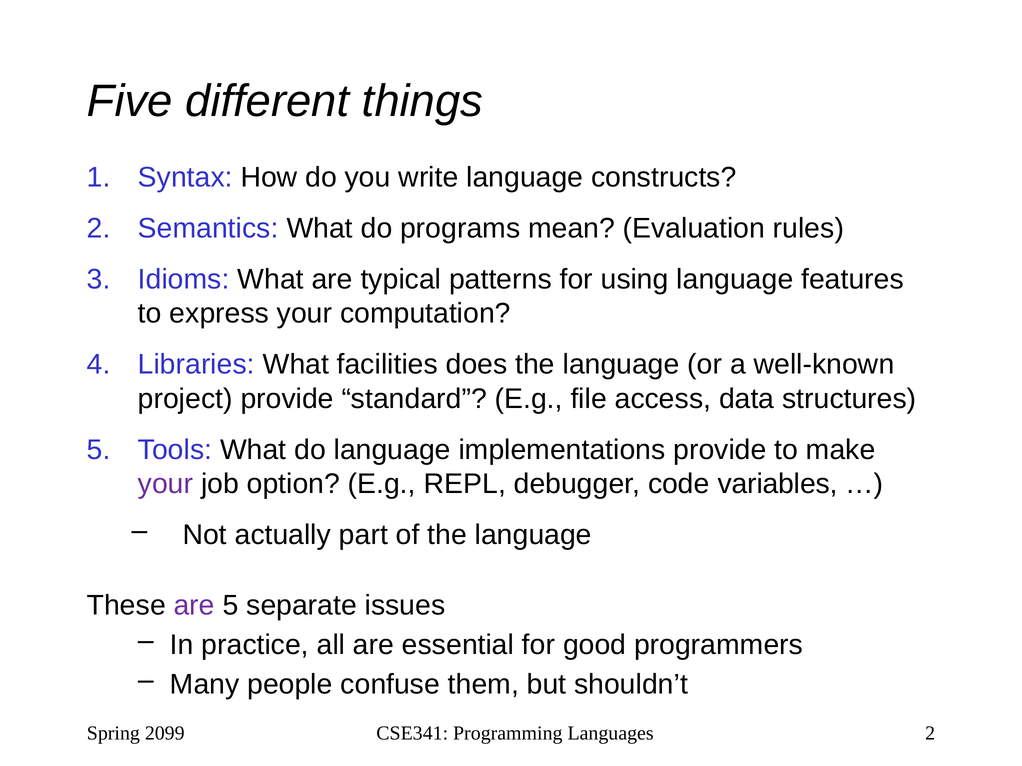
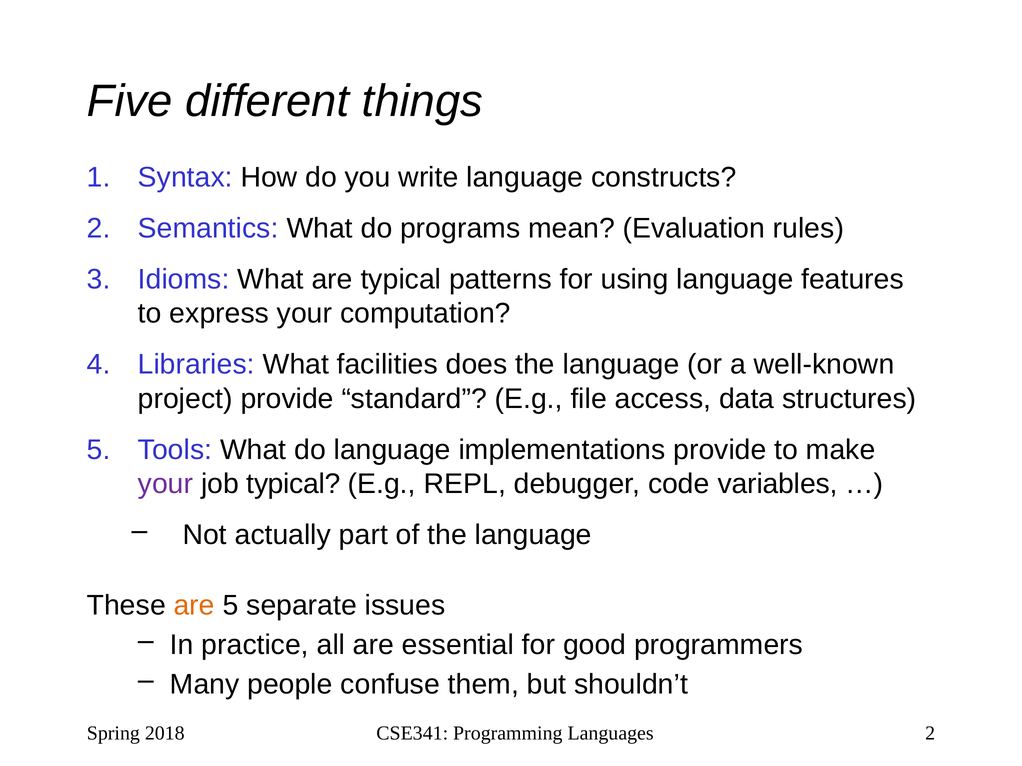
job option: option -> typical (294, 484)
are colour: purple -> orange (194, 606)
2099: 2099 -> 2018 (165, 734)
